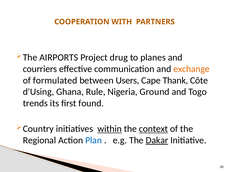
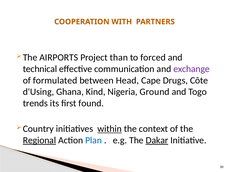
drug: drug -> than (119, 57)
planes: planes -> forced (153, 57)
courriers: courriers -> technical (40, 69)
exchange colour: orange -> purple (192, 69)
Users: Users -> Head (127, 80)
Thank: Thank -> Drugs (175, 80)
Rule: Rule -> Kind (96, 92)
context underline: present -> none (153, 129)
Regional underline: none -> present (39, 140)
